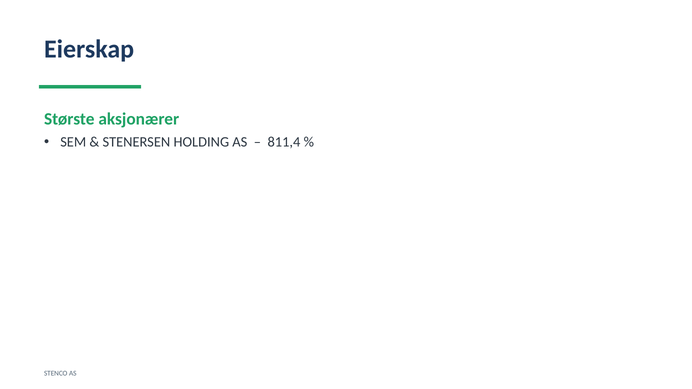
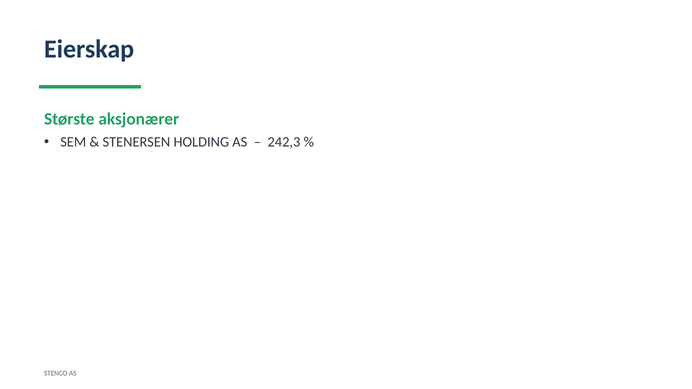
811,4: 811,4 -> 242,3 (284, 142)
